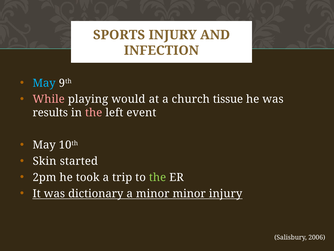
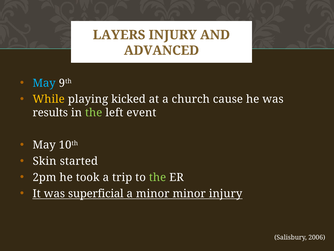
SPORTS: SPORTS -> LAYERS (119, 35)
INFECTION: INFECTION -> ADVANCED (161, 50)
While colour: pink -> yellow (49, 99)
would: would -> kicked (128, 99)
tissue: tissue -> cause (228, 99)
the colour: pink -> light green (94, 112)
dictionary: dictionary -> superficial (96, 193)
